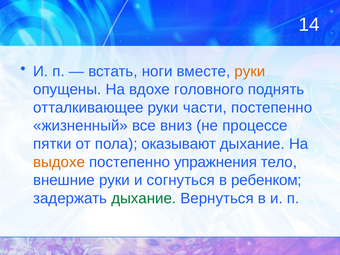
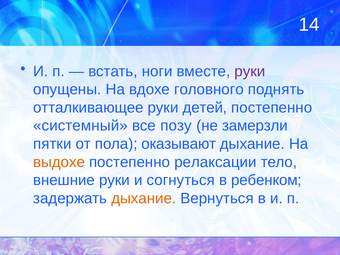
руки colour: orange -> purple (250, 71)
части: части -> детей (205, 108)
жизненный: жизненный -> системный (80, 126)
вниз: вниз -> позу (176, 126)
процессе: процессе -> замерзли (255, 126)
упражнения: упражнения -> релаксации (215, 162)
дыхание colour: green -> orange (144, 198)
